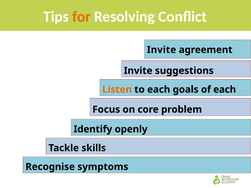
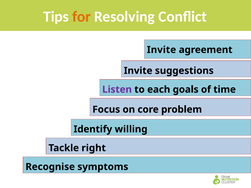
Listen colour: orange -> purple (117, 90)
of each: each -> time (225, 90)
openly: openly -> willing (131, 129)
skills: skills -> right (94, 148)
